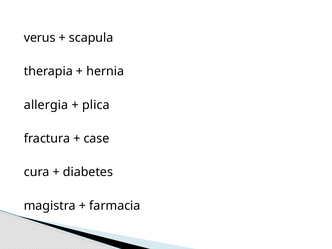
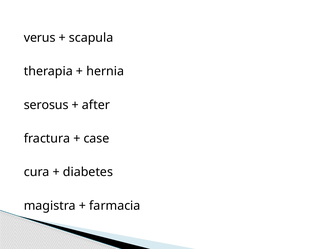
allergia: allergia -> serosus (46, 105)
plica: plica -> after (96, 105)
